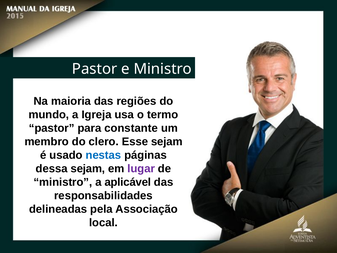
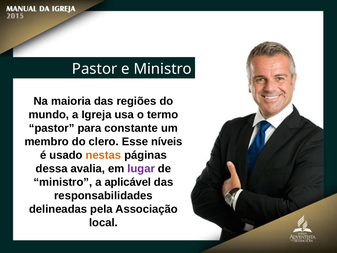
Esse sejam: sejam -> níveis (167, 141)
nestas colour: blue -> orange (103, 155)
dessa sejam: sejam -> avalia (88, 168)
